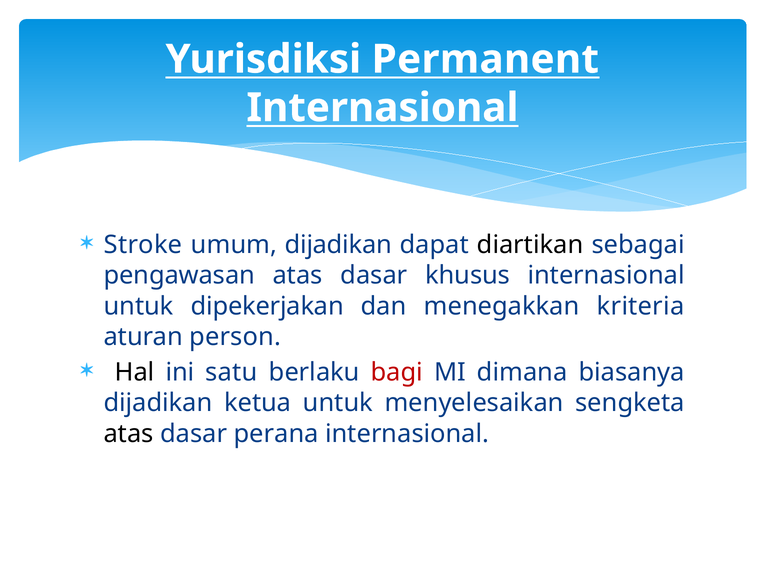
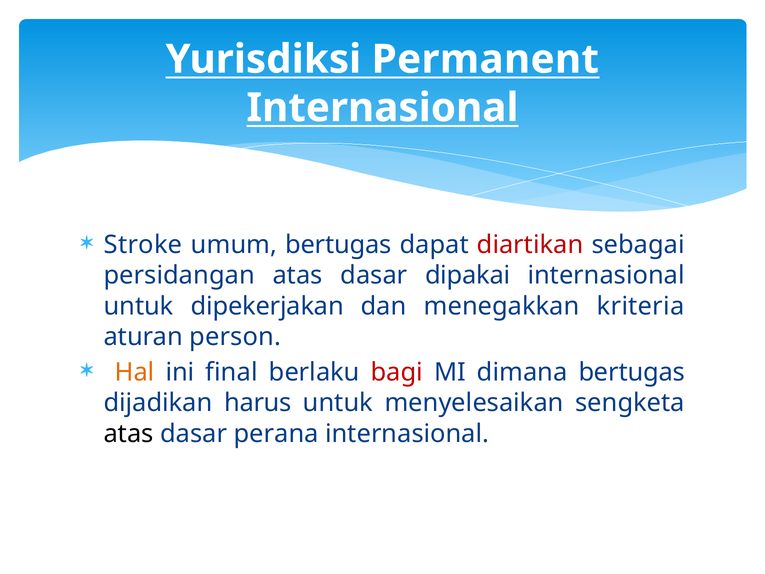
umum dijadikan: dijadikan -> bertugas (338, 245)
diartikan colour: black -> red (530, 245)
pengawasan: pengawasan -> persidangan (179, 275)
khusus: khusus -> dipakai (468, 275)
Hal colour: black -> orange (135, 372)
satu: satu -> final (232, 372)
dimana biasanya: biasanya -> bertugas (632, 372)
ketua: ketua -> harus (258, 403)
